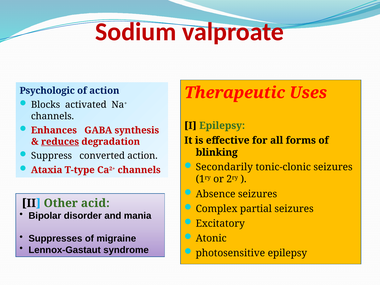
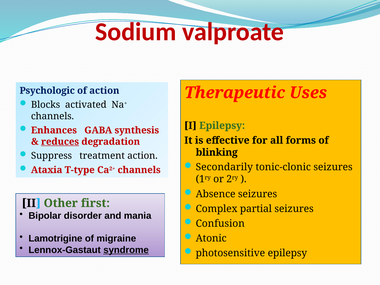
converted: converted -> treatment (102, 156)
acid: acid -> first (95, 203)
Excitatory: Excitatory -> Confusion (220, 223)
Suppresses: Suppresses -> Lamotrigine (55, 238)
syndrome underline: none -> present (126, 250)
